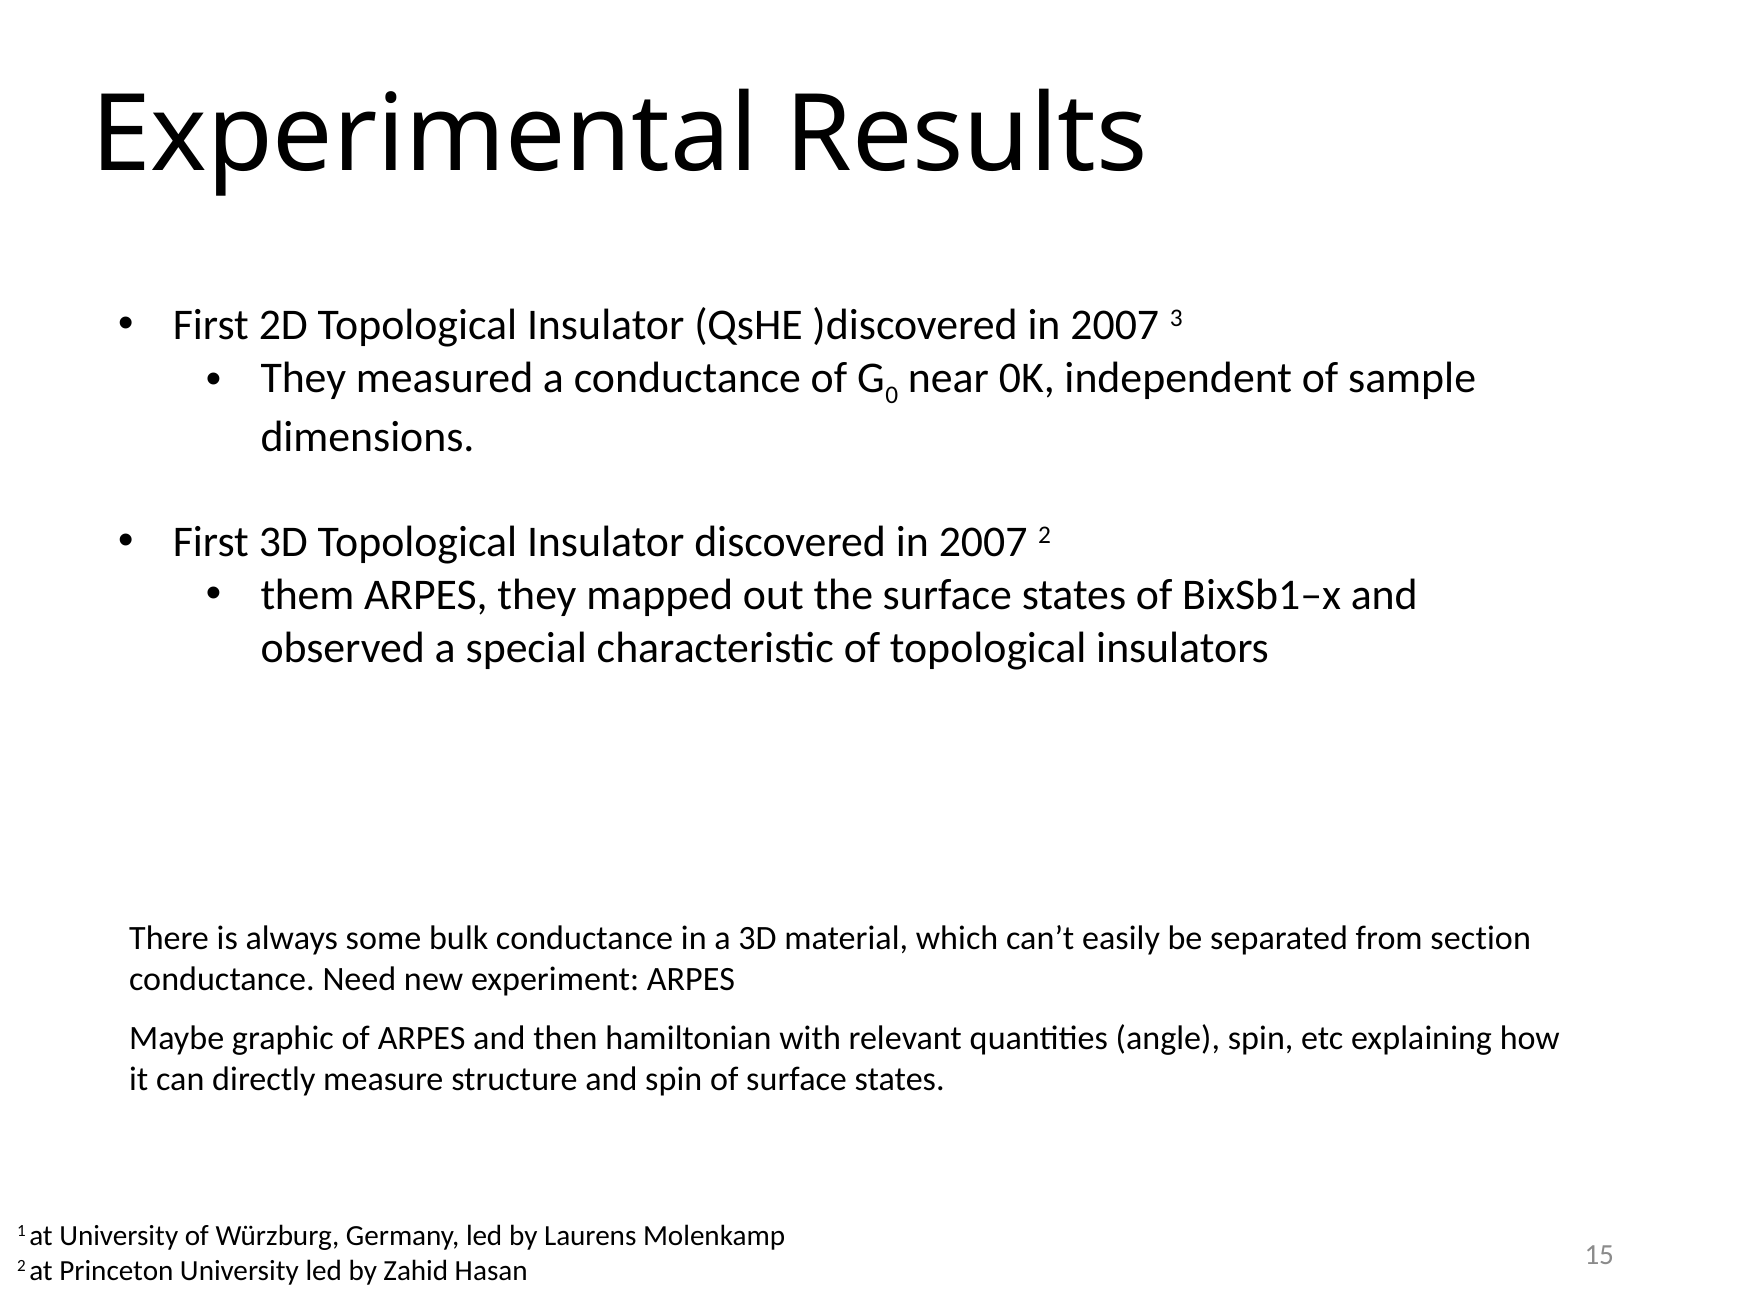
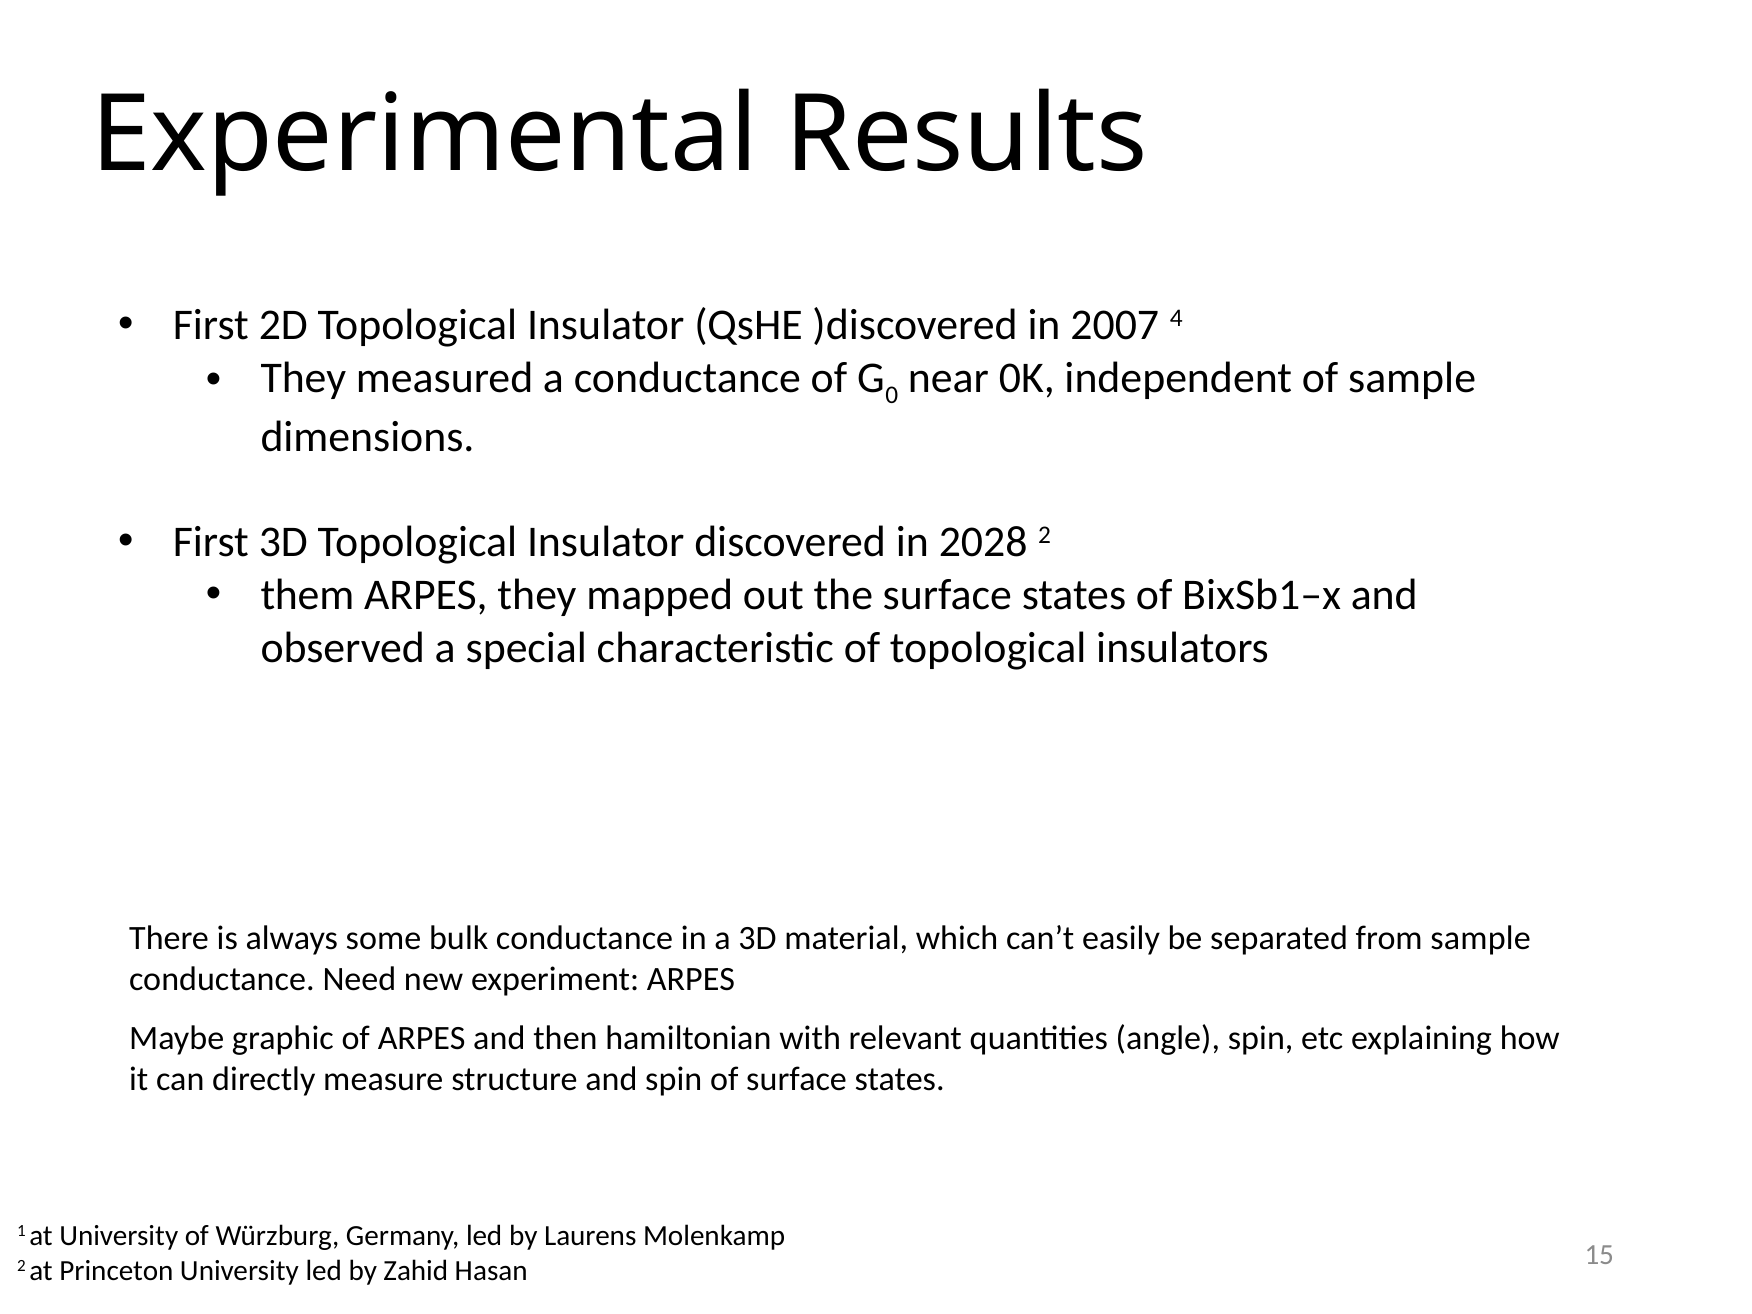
3: 3 -> 4 (1176, 318)
discovered in 2007: 2007 -> 2028 (983, 543)
from section: section -> sample (1481, 938)
